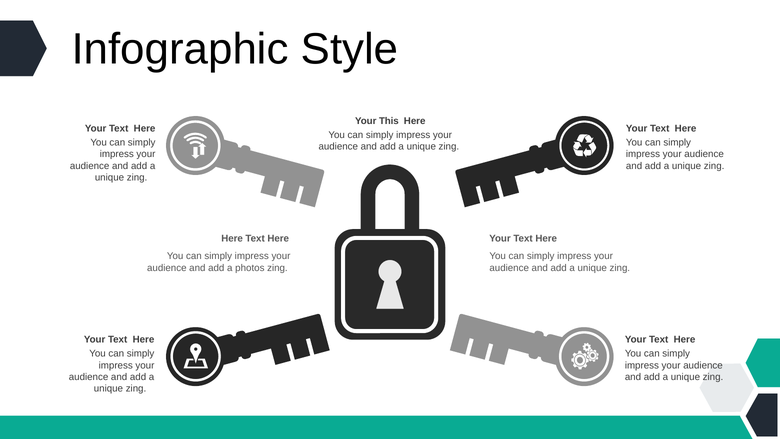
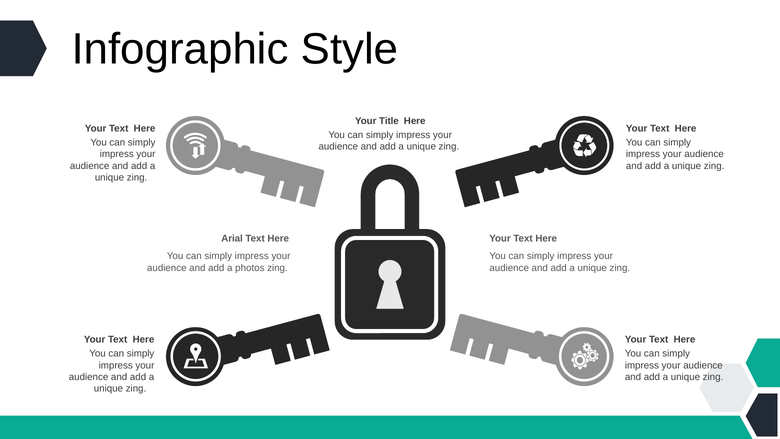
This: This -> Title (389, 121)
Here: Here -> Arial (232, 238)
